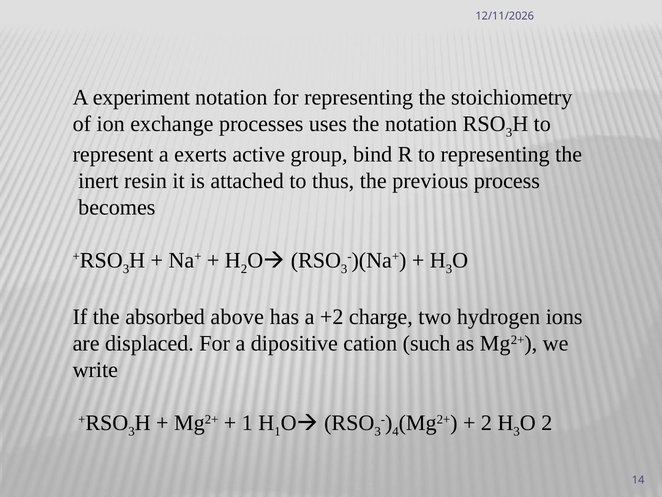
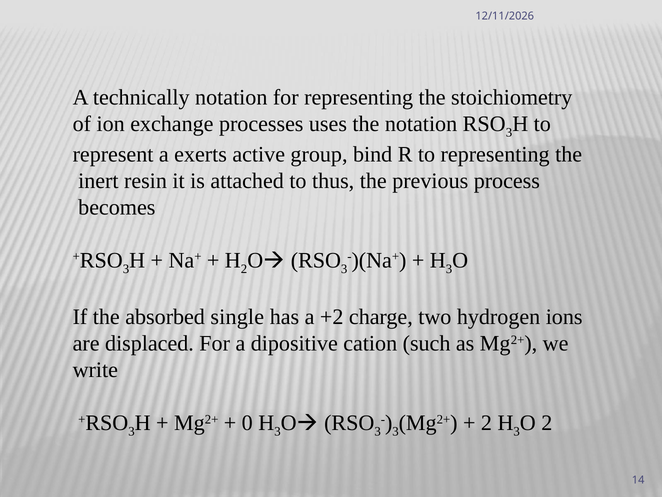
experiment: experiment -> technically (141, 97)
above: above -> single (237, 317)
1: 1 -> 0 (247, 423)
1: 1 -> 3 (277, 431)
4: 4 -> 3 (395, 431)
